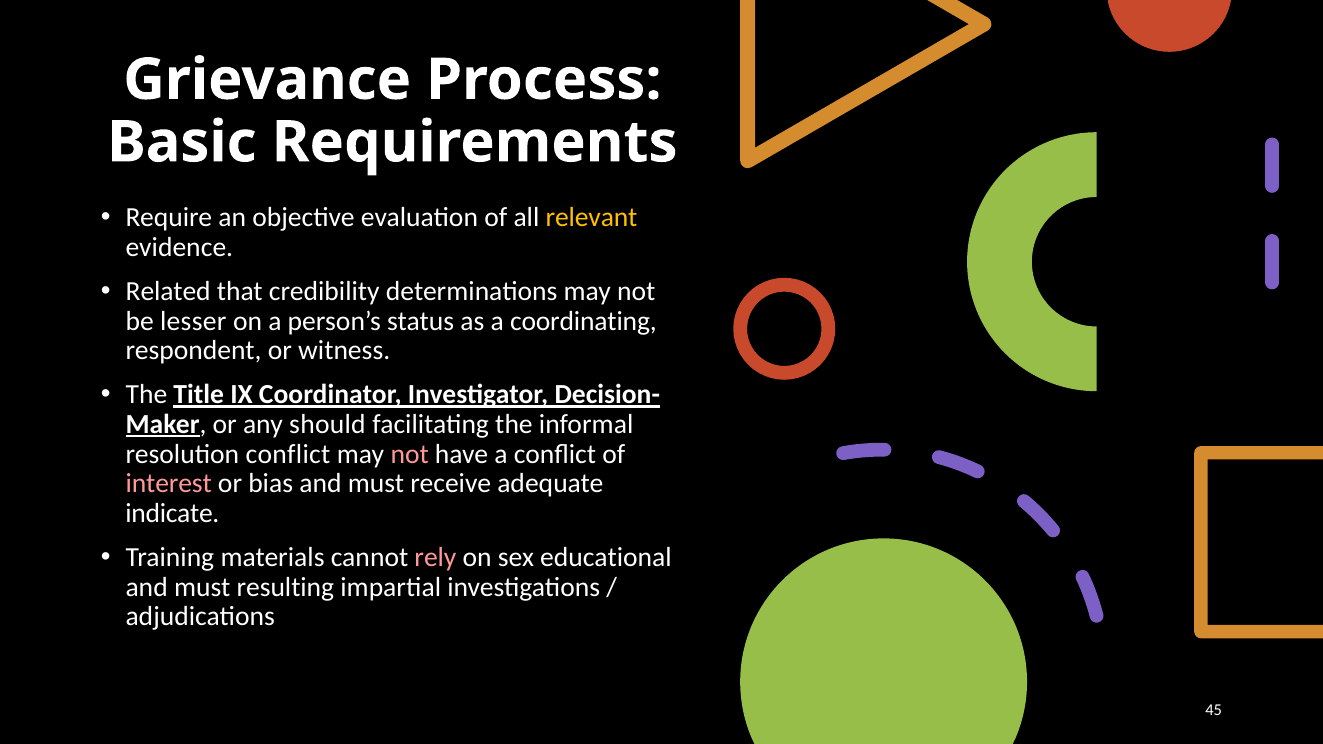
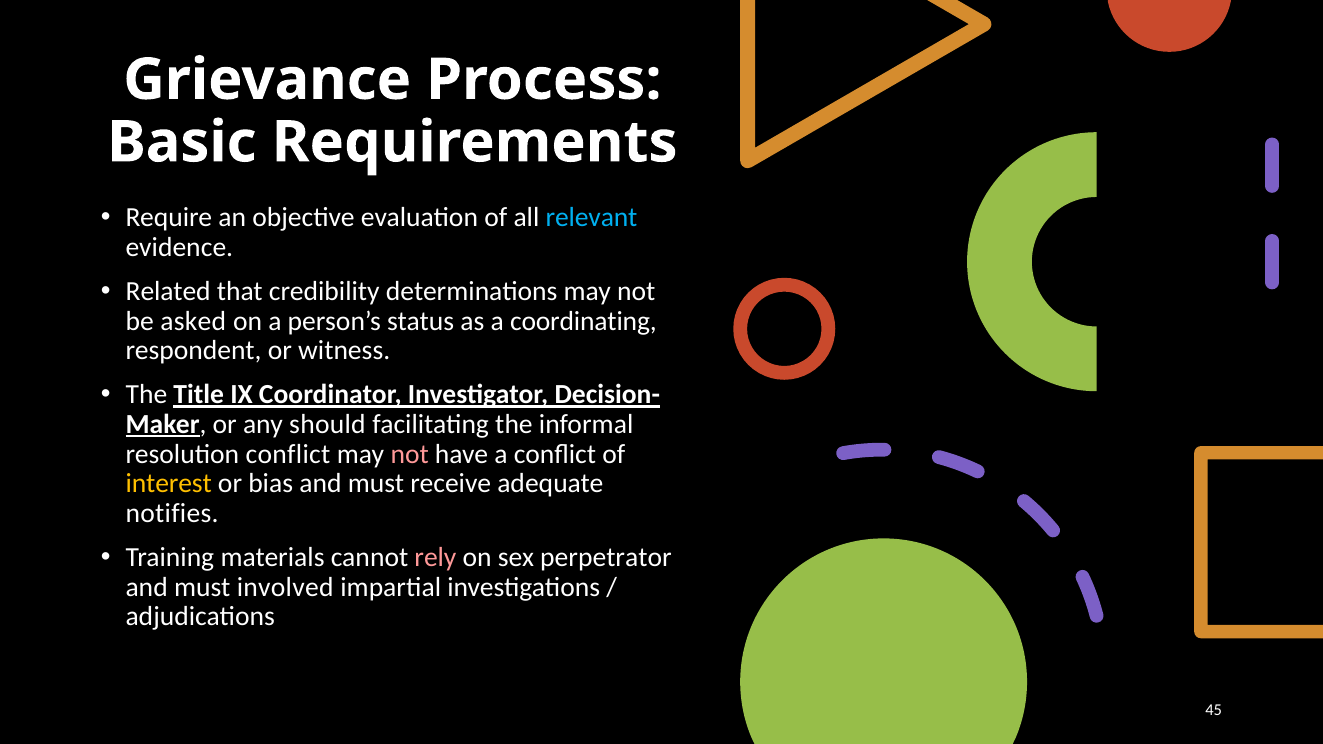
relevant colour: yellow -> light blue (592, 218)
lesser: lesser -> asked (193, 321)
interest colour: pink -> yellow (169, 484)
indicate: indicate -> notifies (172, 514)
educational: educational -> perpetrator (606, 557)
resulting: resulting -> involved (285, 587)
